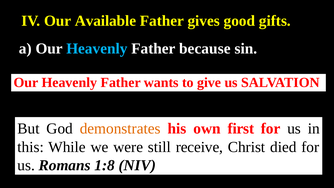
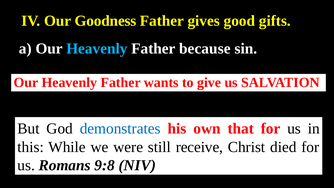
Available: Available -> Goodness (105, 21)
demonstrates colour: orange -> blue (120, 129)
first: first -> that (241, 129)
1:8: 1:8 -> 9:8 (105, 165)
